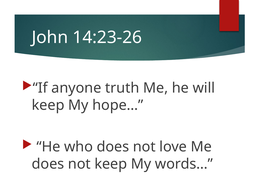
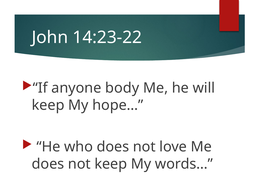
14:23-26: 14:23-26 -> 14:23-22 (107, 38)
truth: truth -> body (122, 88)
